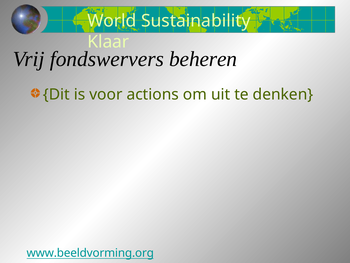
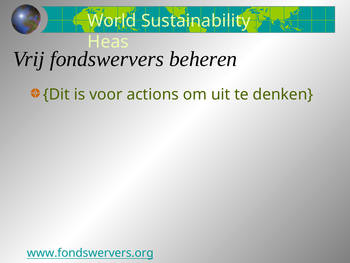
Klaar: Klaar -> Heas (108, 42)
www.beeldvorming.org: www.beeldvorming.org -> www.fondswervers.org (90, 253)
